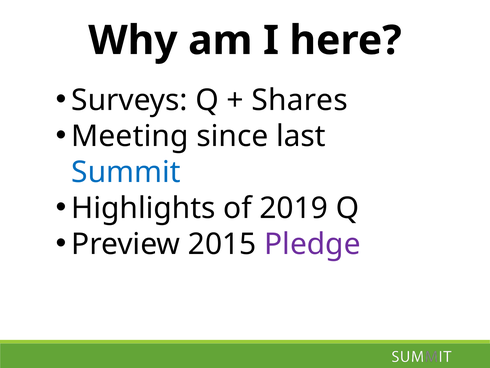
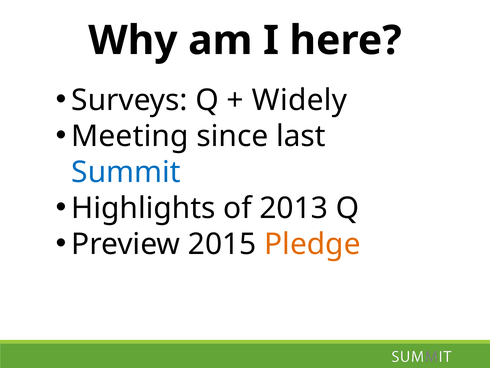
Shares: Shares -> Widely (300, 100)
2019: 2019 -> 2013 (294, 208)
Pledge colour: purple -> orange (312, 244)
